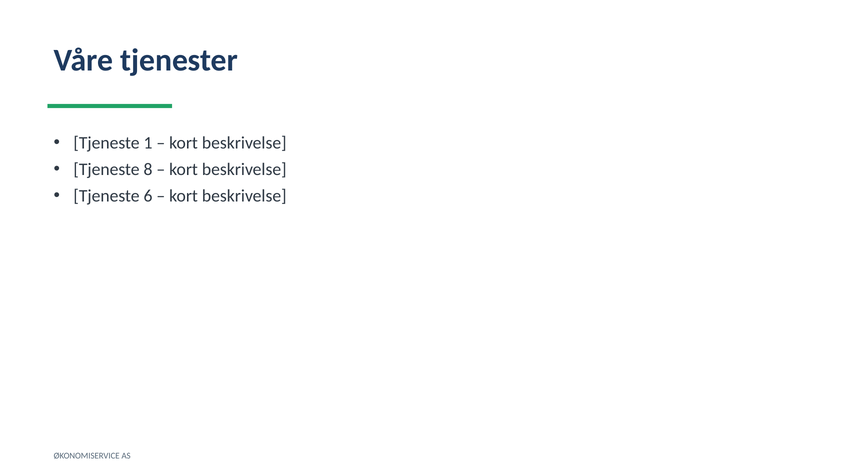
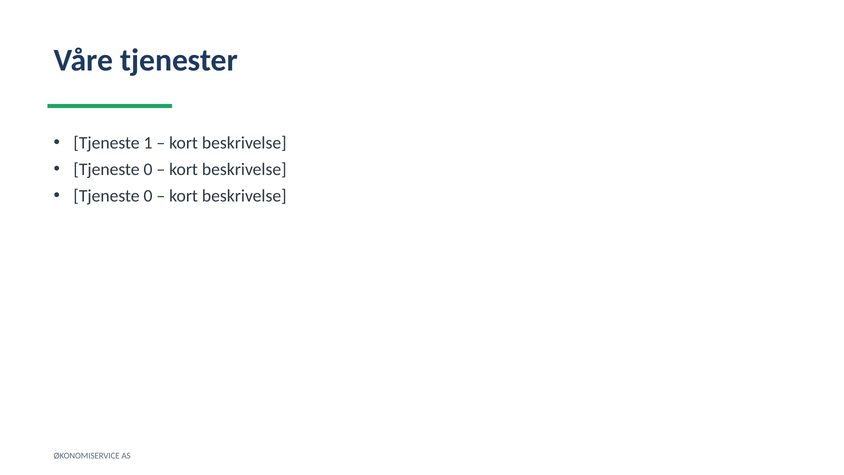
8: 8 -> 0 (148, 169)
6: 6 -> 0 (148, 196)
